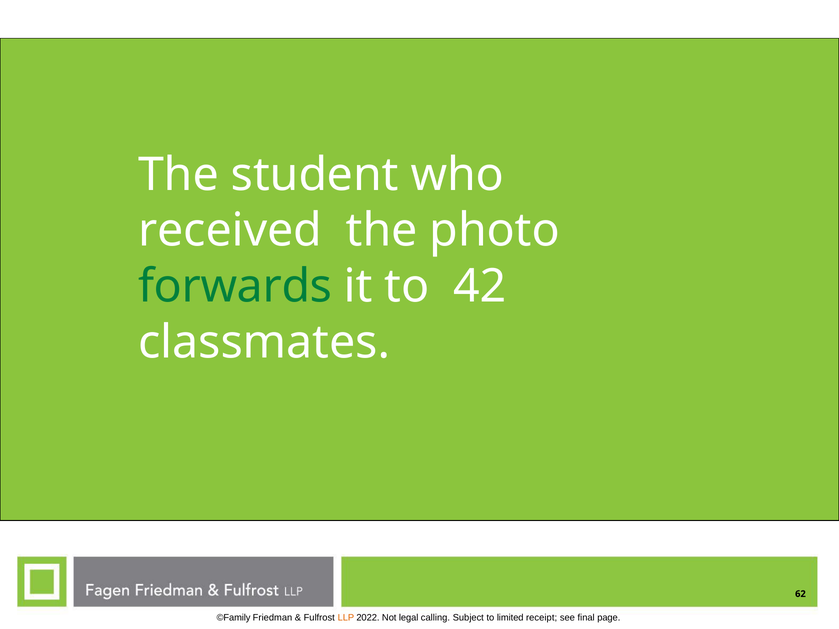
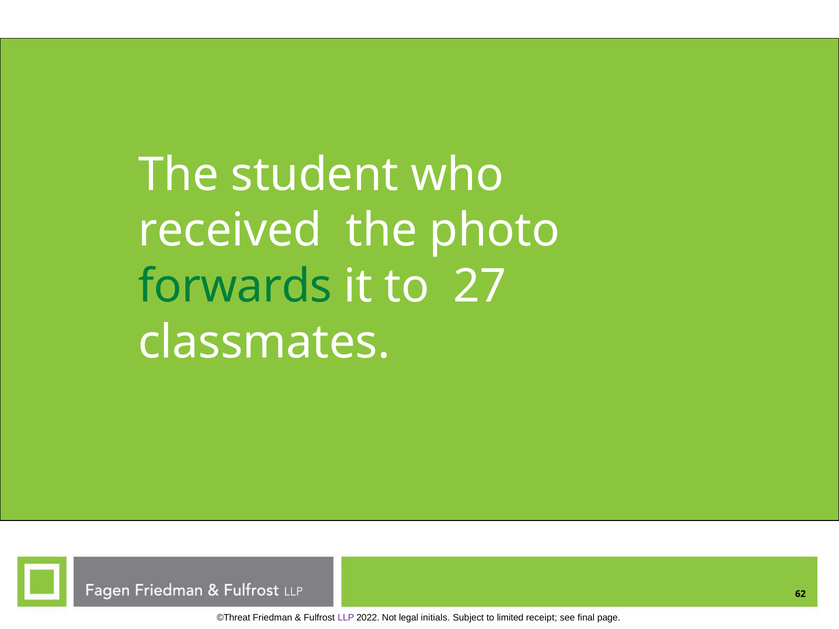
42: 42 -> 27 (480, 287)
©Family: ©Family -> ©Threat (234, 618)
LLP colour: orange -> purple (346, 618)
calling: calling -> initials (435, 618)
